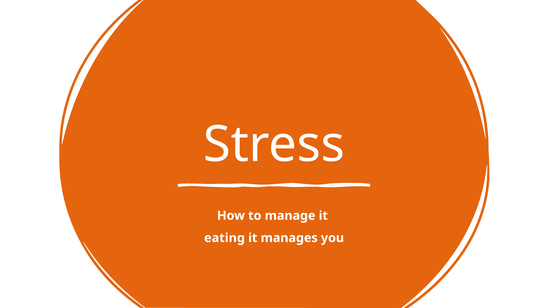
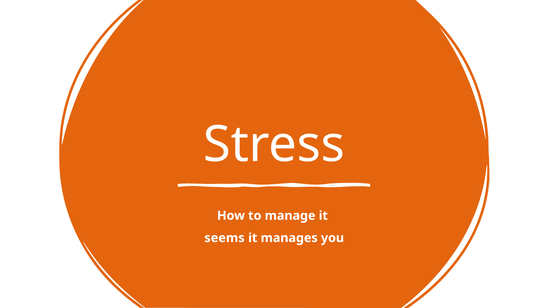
eating: eating -> seems (224, 238)
